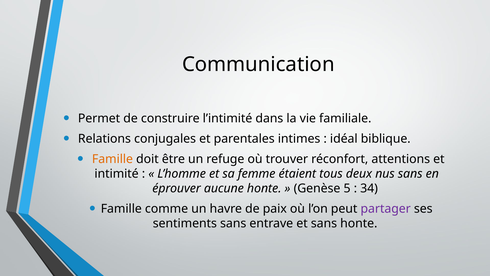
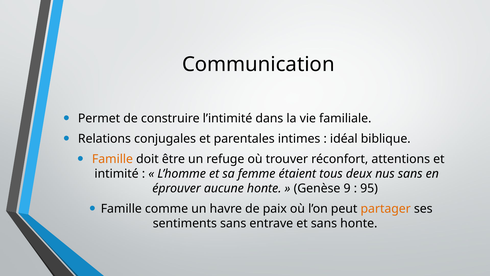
5: 5 -> 9 (347, 188)
34: 34 -> 95 (369, 188)
partager colour: purple -> orange (386, 208)
